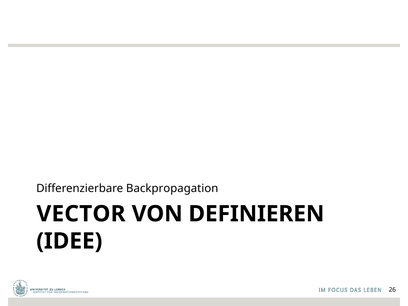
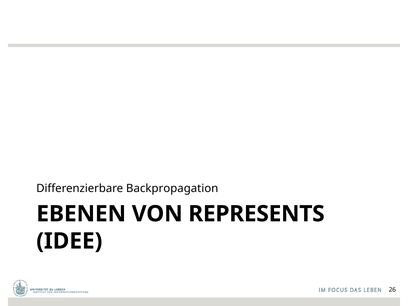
VECTOR: VECTOR -> EBENEN (81, 214)
DEFINIEREN: DEFINIEREN -> REPRESENTS (256, 214)
